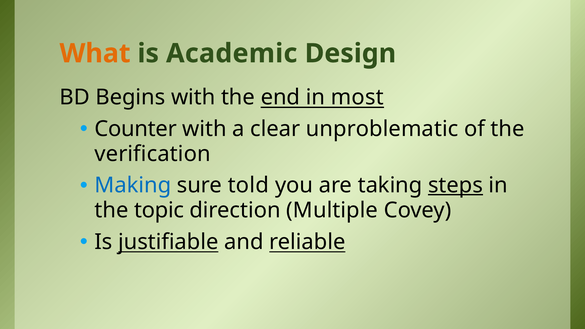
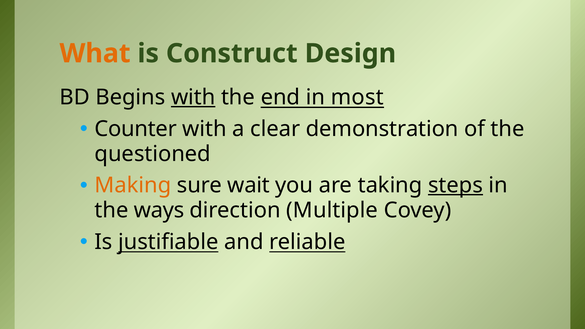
Academic: Academic -> Construct (232, 53)
with underline: none -> present (193, 97)
unproblematic: unproblematic -> demonstration (382, 129)
verification: verification -> questioned (153, 154)
Making colour: blue -> orange (133, 185)
told: told -> wait (249, 185)
topic: topic -> ways (159, 210)
